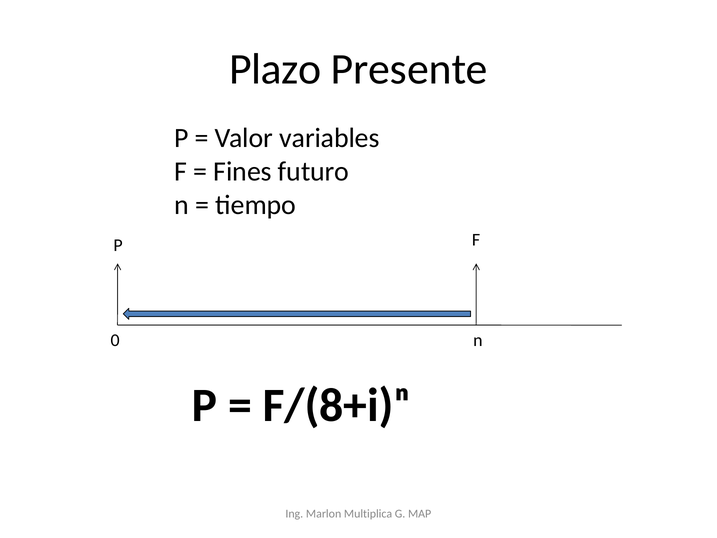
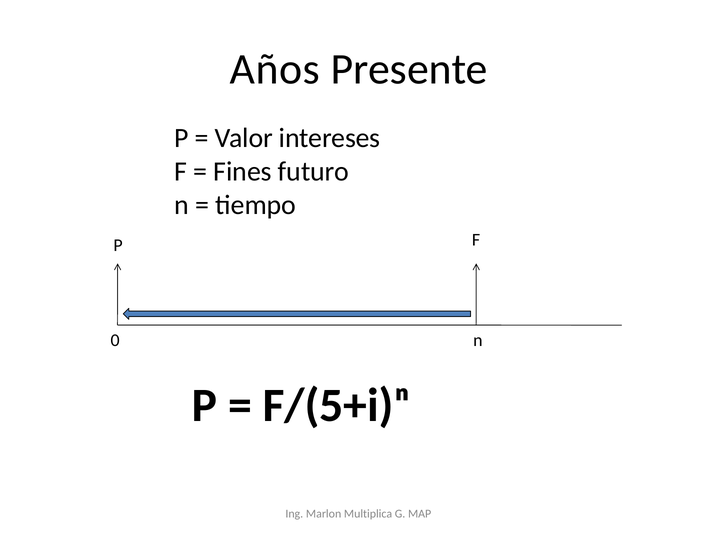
Plazo: Plazo -> Años (275, 69)
variables: variables -> intereses (330, 138)
F/(8+i)ⁿ: F/(8+i)ⁿ -> F/(5+i)ⁿ (337, 405)
